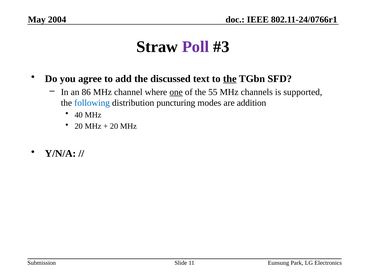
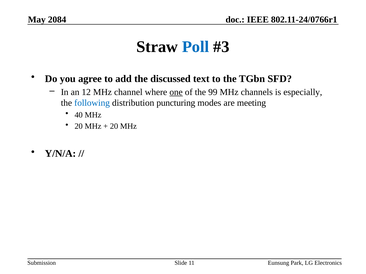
2004: 2004 -> 2084 (57, 20)
Poll colour: purple -> blue (196, 47)
the underline: present -> none (230, 79)
86: 86 -> 12 (86, 92)
55: 55 -> 99 (213, 92)
supported: supported -> especially (303, 92)
addition: addition -> meeting (251, 103)
